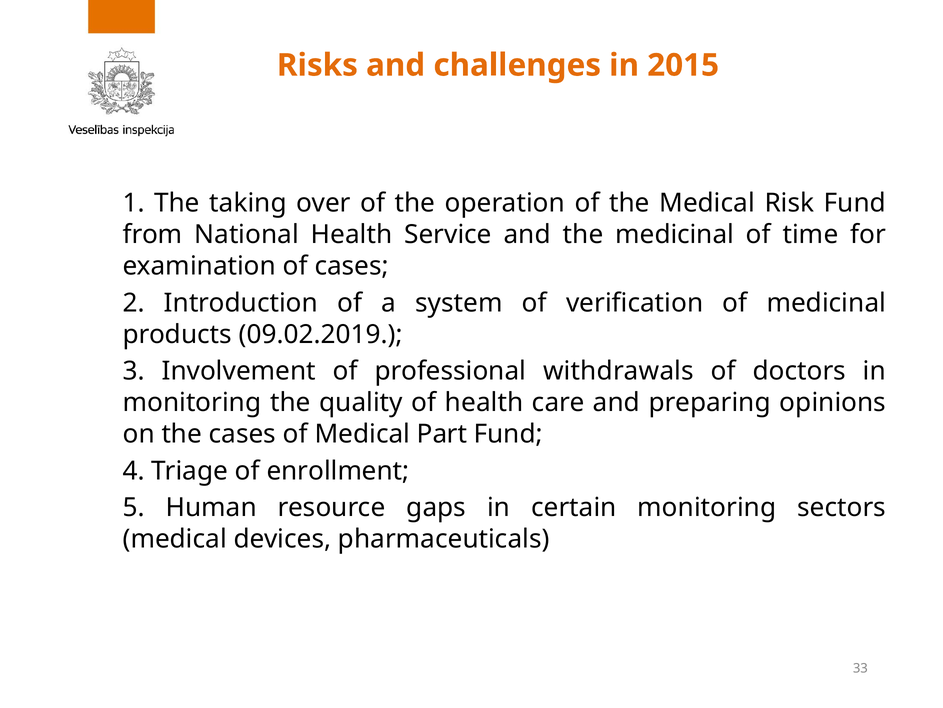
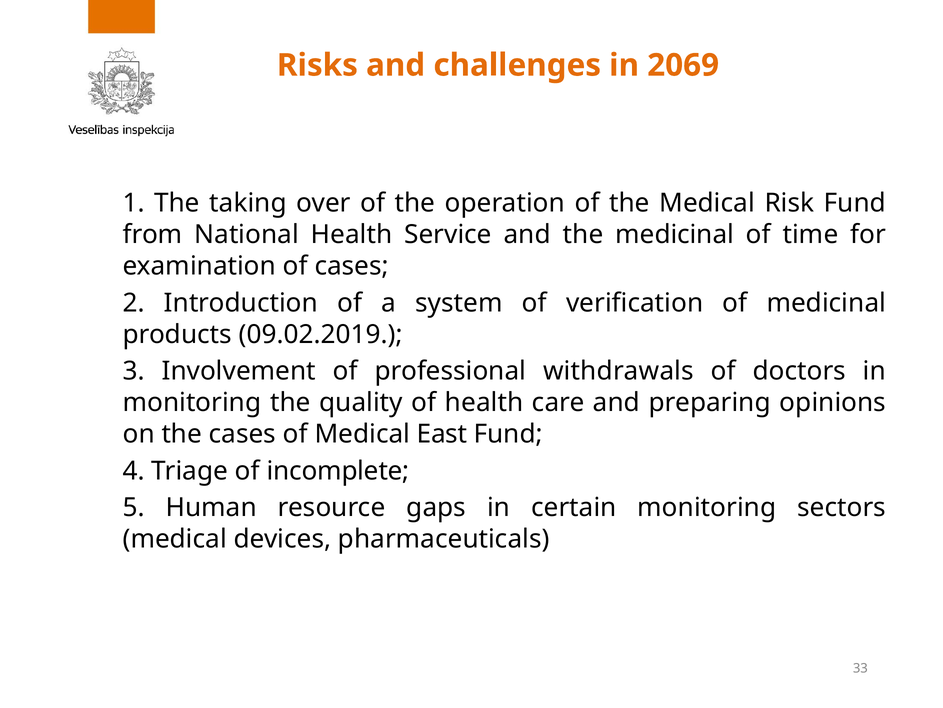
2015: 2015 -> 2069 (683, 65)
Part: Part -> East (442, 434)
enrollment: enrollment -> incomplete (338, 470)
